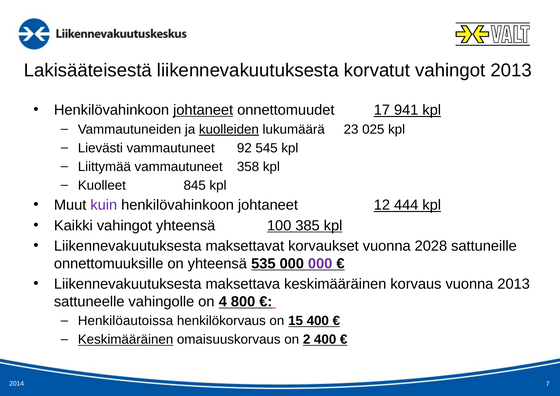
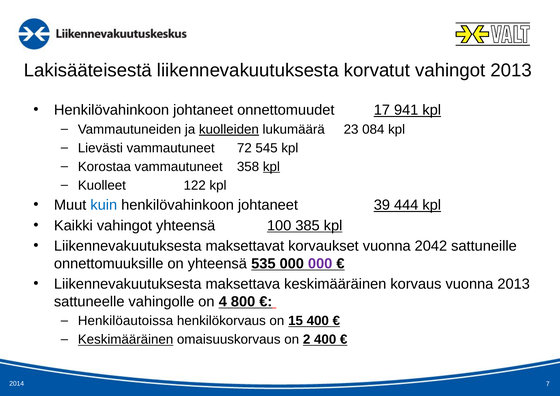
johtaneet underline: present -> none (203, 110)
025: 025 -> 084 (373, 129)
92: 92 -> 72 (244, 148)
Liittymää: Liittymää -> Korostaa (104, 167)
kpl underline: none -> present (271, 167)
845: 845 -> 122 (195, 185)
kuin colour: purple -> blue (104, 205)
12: 12 -> 39 (382, 205)
2028: 2028 -> 2042 (431, 246)
